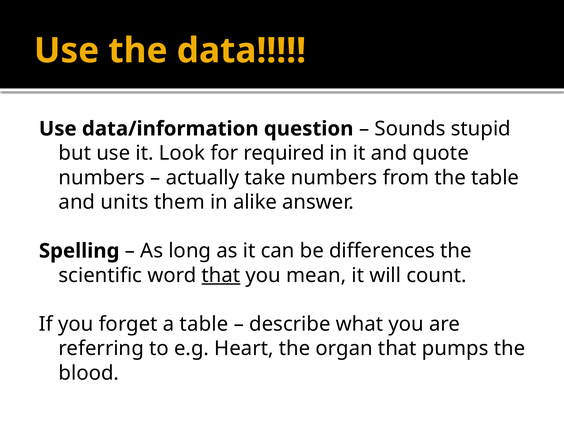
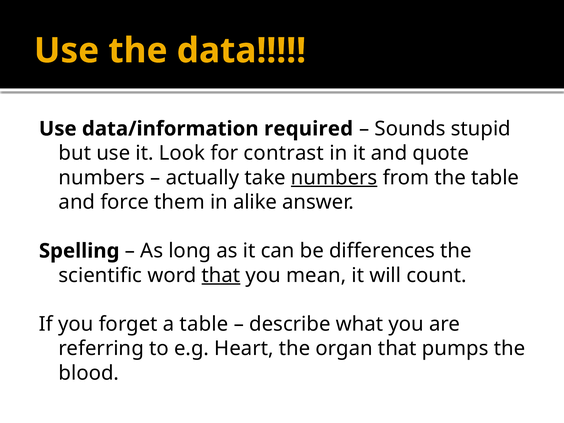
question: question -> required (309, 129)
required: required -> contrast (284, 153)
numbers underline: none -> present (334, 178)
units: units -> force (125, 202)
